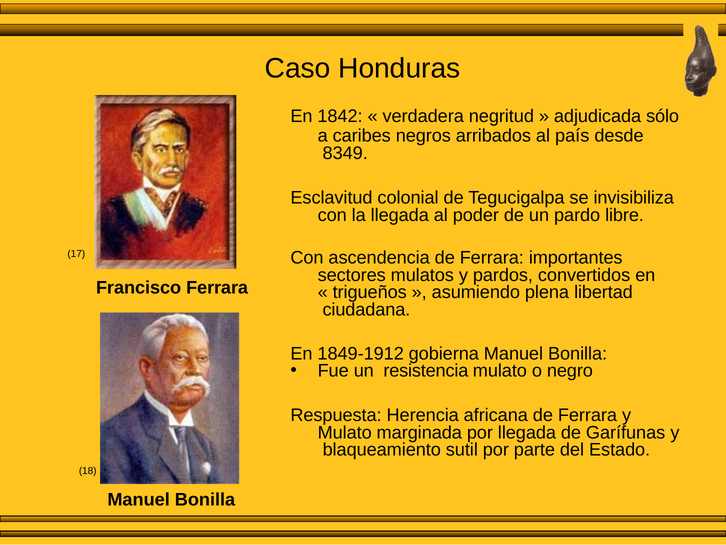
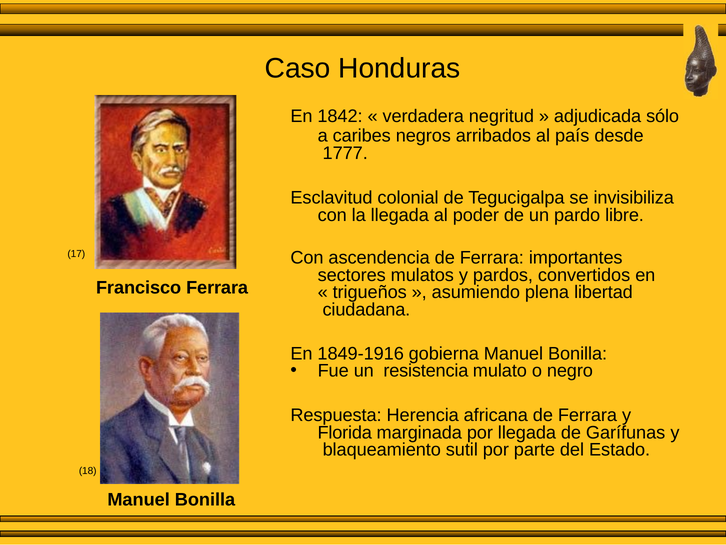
8349: 8349 -> 1777 (345, 153)
1849-1912: 1849-1912 -> 1849-1916 (361, 354)
Mulato: Mulato -> Florida (345, 433)
